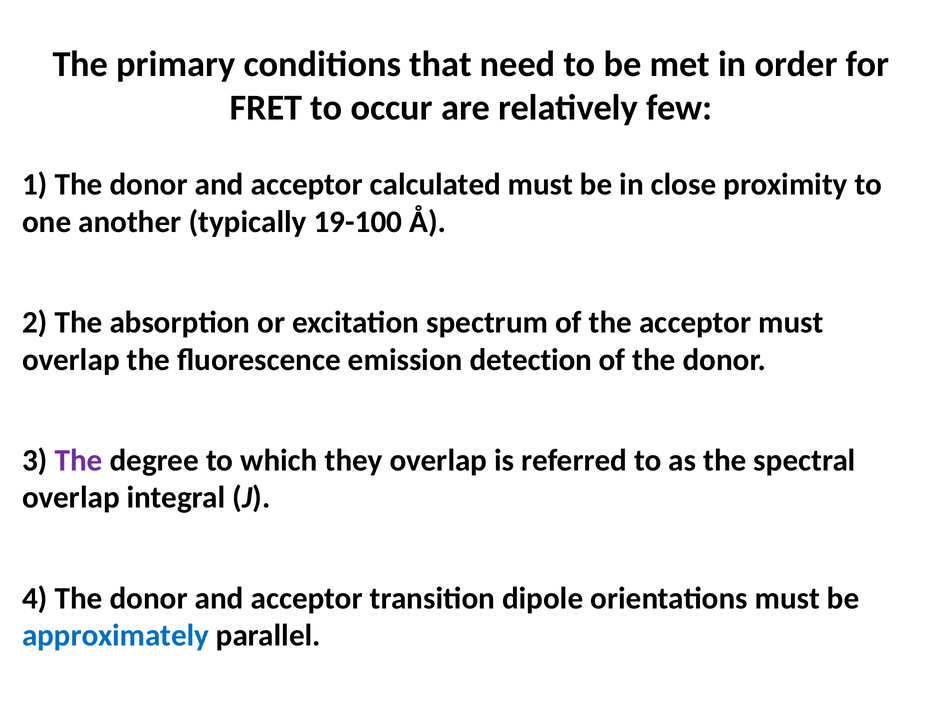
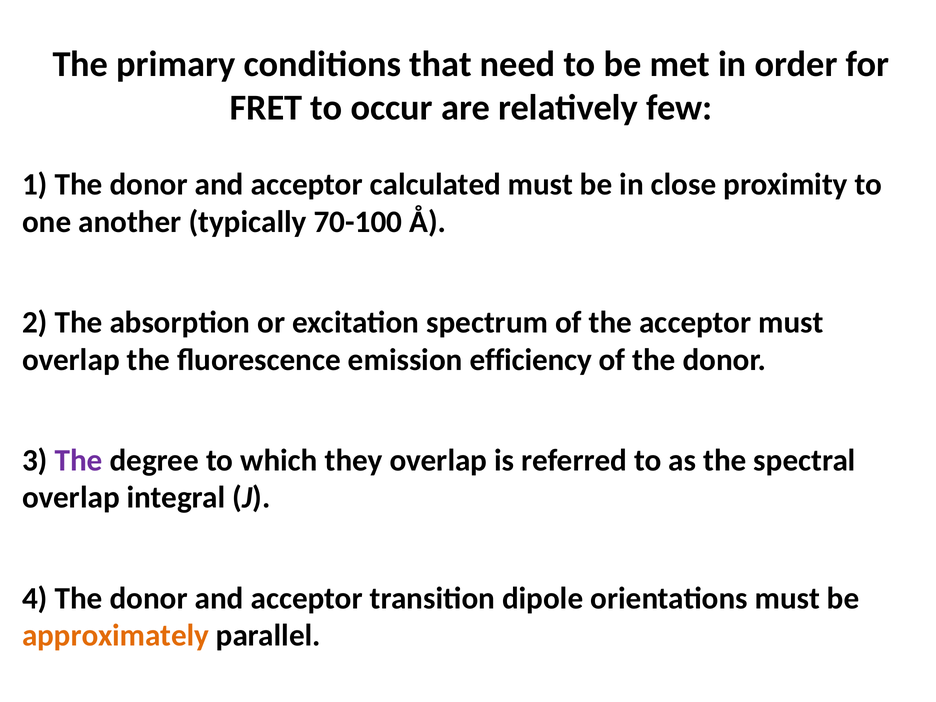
19-100: 19-100 -> 70-100 (358, 222)
detection: detection -> efficiency (531, 360)
approximately colour: blue -> orange (116, 636)
